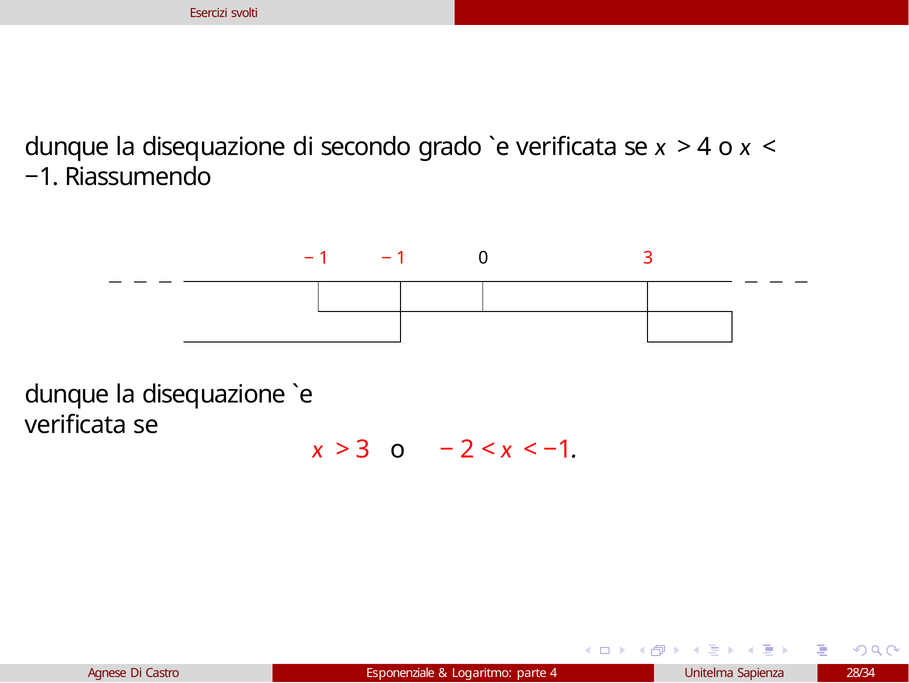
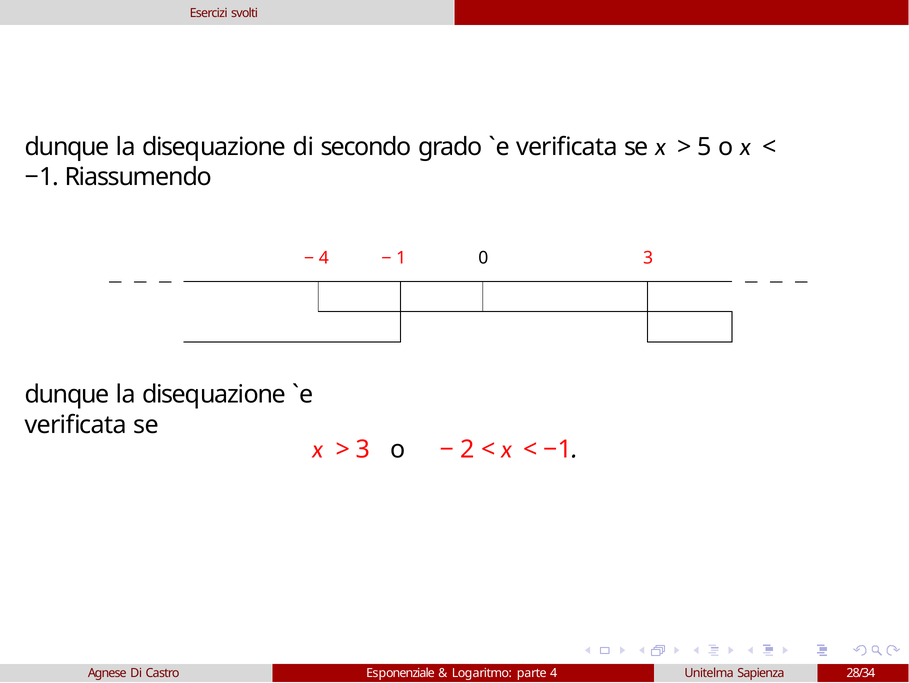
4: 4 -> 5 (705, 147)
1: 1 -> 4 (324, 258)
